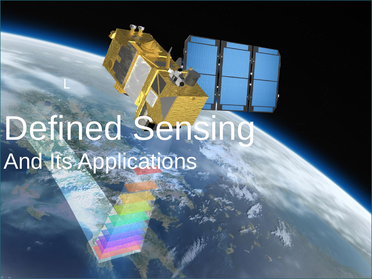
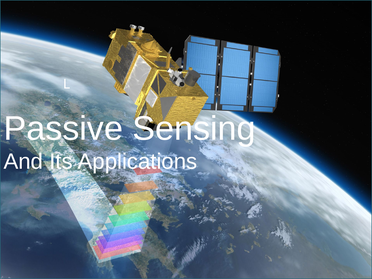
Defined: Defined -> Passive (63, 129)
